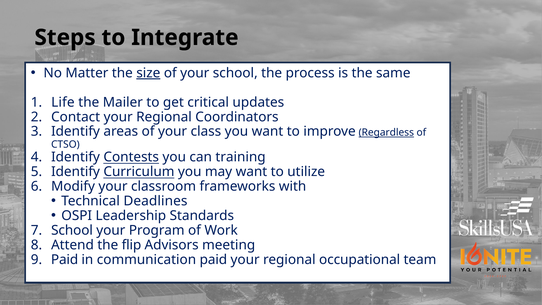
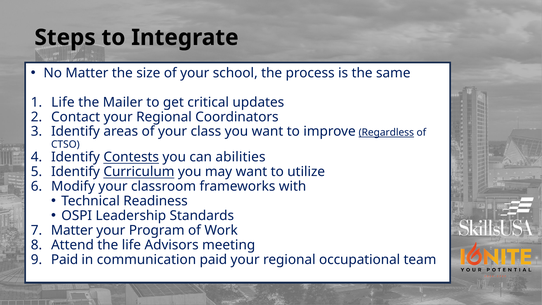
size underline: present -> none (148, 73)
training: training -> abilities (240, 157)
Deadlines: Deadlines -> Readiness (156, 201)
School: School -> Matter (72, 230)
the flip: flip -> life (131, 245)
